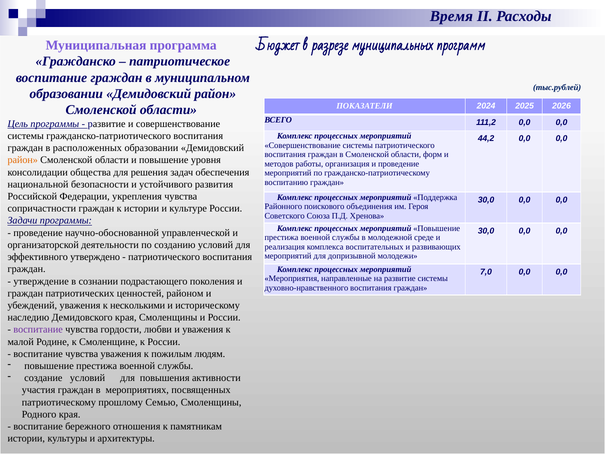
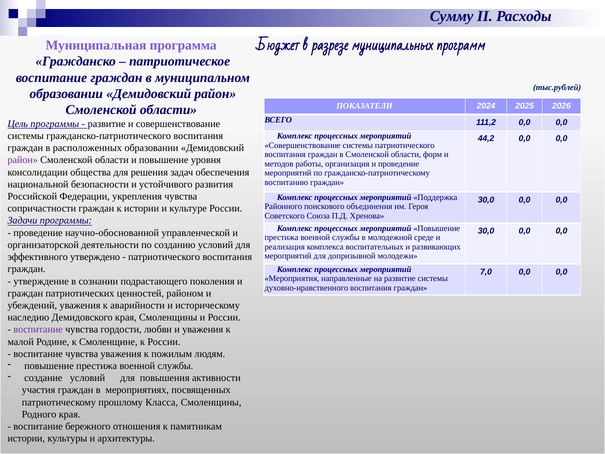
Время: Время -> Сумму (452, 16)
район colour: orange -> purple (23, 160)
несколькими: несколькими -> аварийности (138, 305)
Семью: Семью -> Класса (162, 402)
